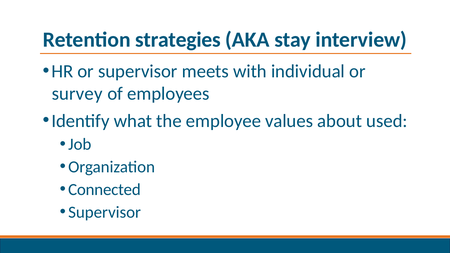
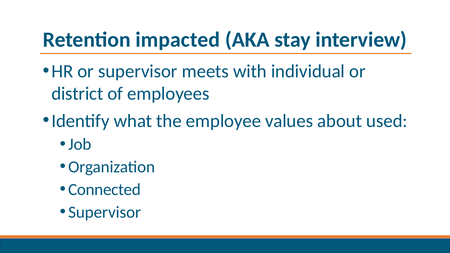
strategies: strategies -> impacted (178, 40)
survey: survey -> district (77, 94)
